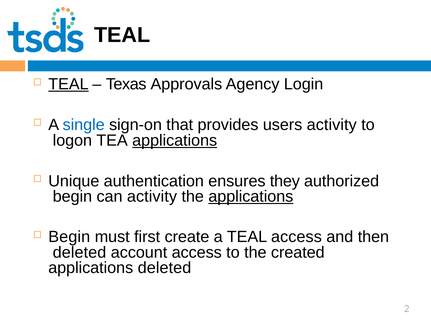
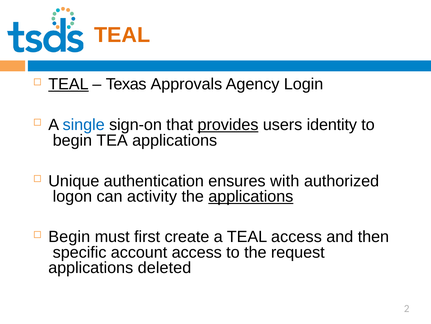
TEAL colour: black -> orange (122, 35)
provides underline: none -> present (228, 125)
users activity: activity -> identity (332, 125)
logon: logon -> begin (72, 140)
applications underline: present -> none (175, 140)
they: they -> with (285, 181)
begin: begin -> logon (72, 196)
deleted: deleted -> specific (80, 252)
created: created -> request (298, 252)
